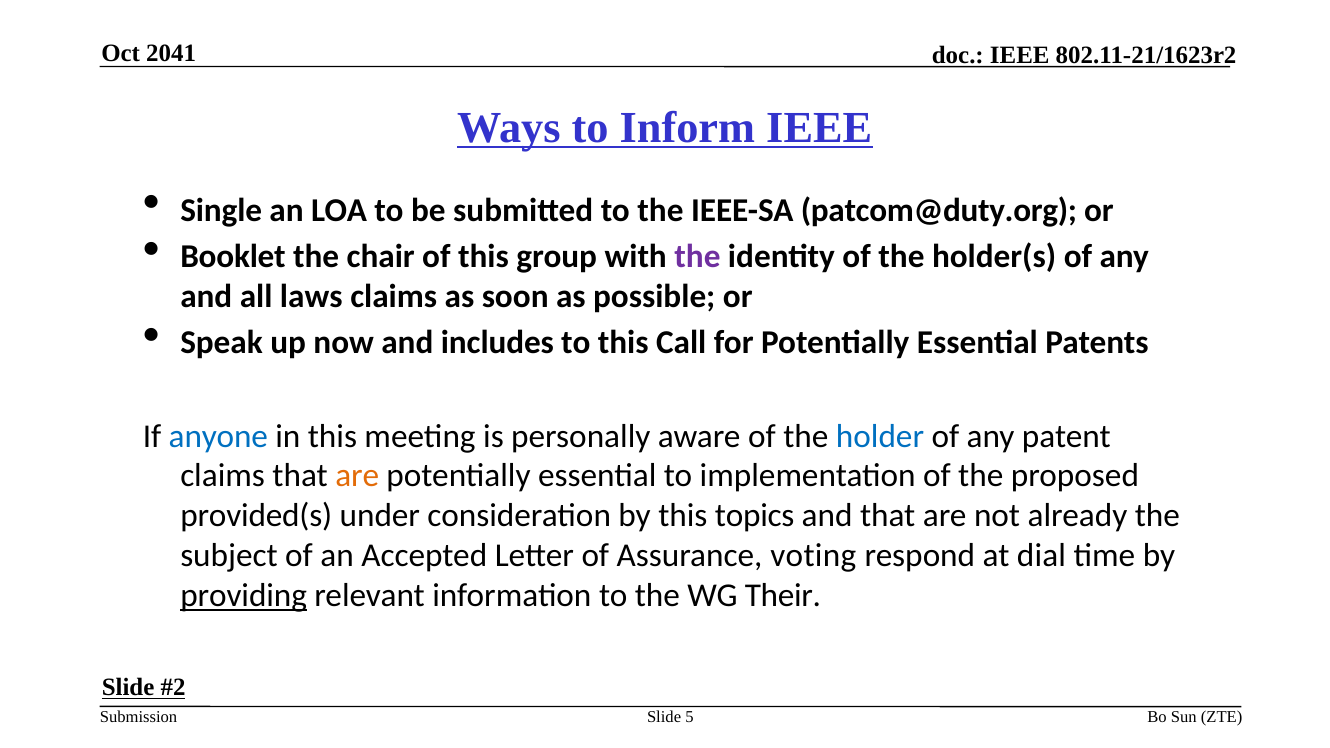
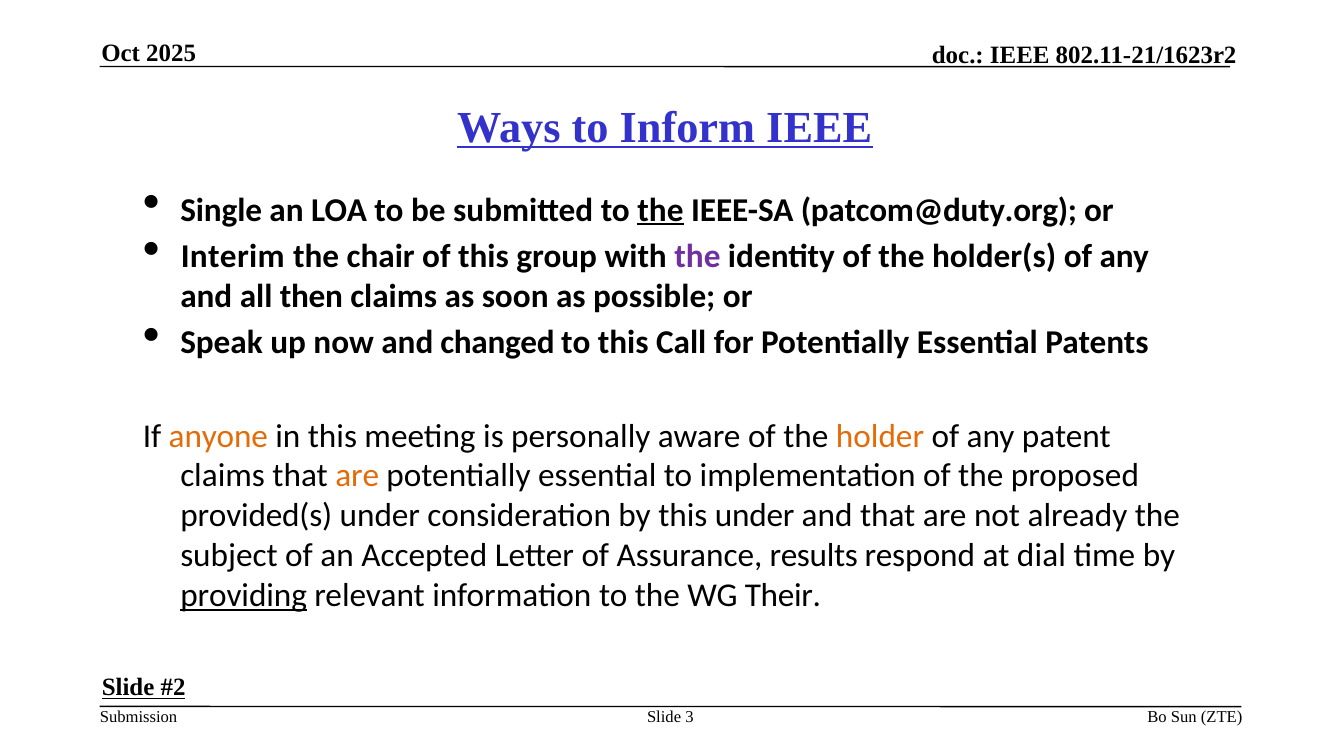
2041: 2041 -> 2025 (171, 53)
the underline: none -> present (660, 210)
Booklet: Booklet -> Interim (233, 257)
laws: laws -> then (311, 297)
includes: includes -> changed (498, 343)
anyone colour: blue -> orange (218, 436)
holder colour: blue -> orange (880, 436)
this topics: topics -> under (755, 516)
voting: voting -> results (814, 556)
5: 5 -> 3 (689, 718)
